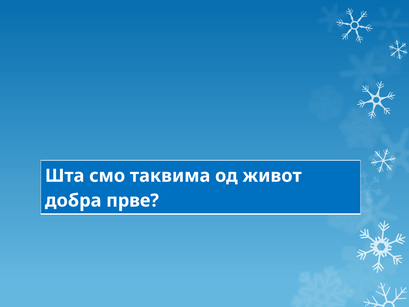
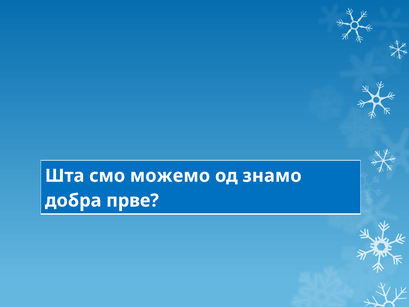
таквима: таквима -> можемо (170, 176)
живот: живот -> знамо (272, 176)
